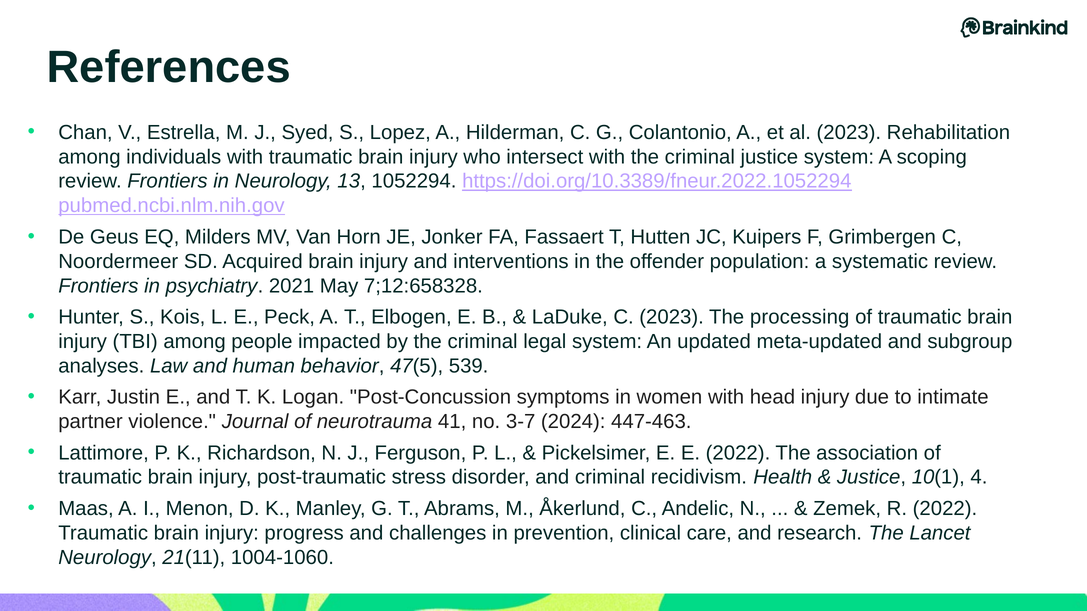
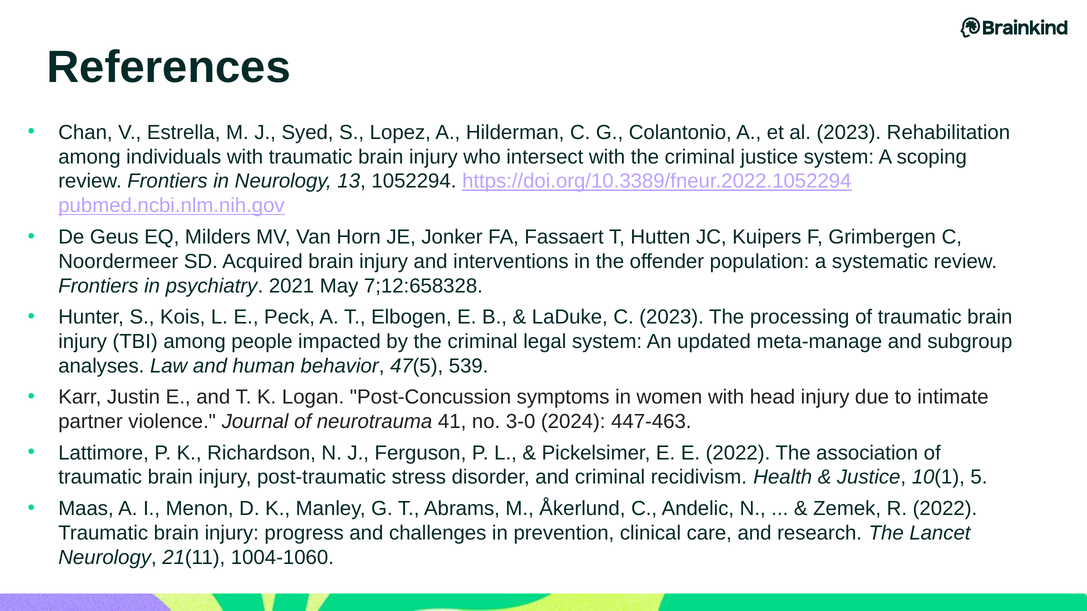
meta-updated: meta-updated -> meta-manage (819, 342)
3-7: 3-7 -> 3-0 (521, 422)
4: 4 -> 5 (979, 478)
